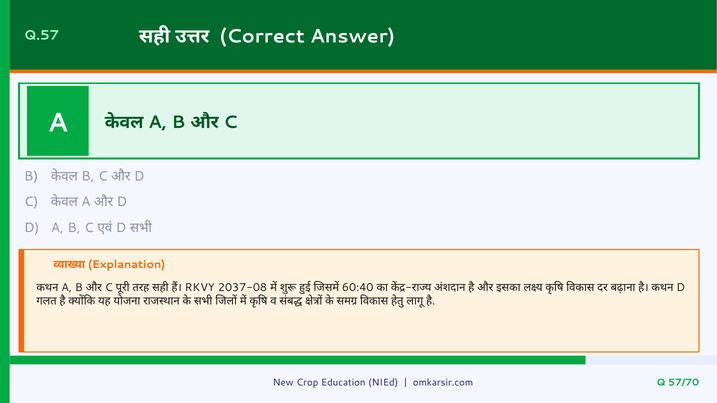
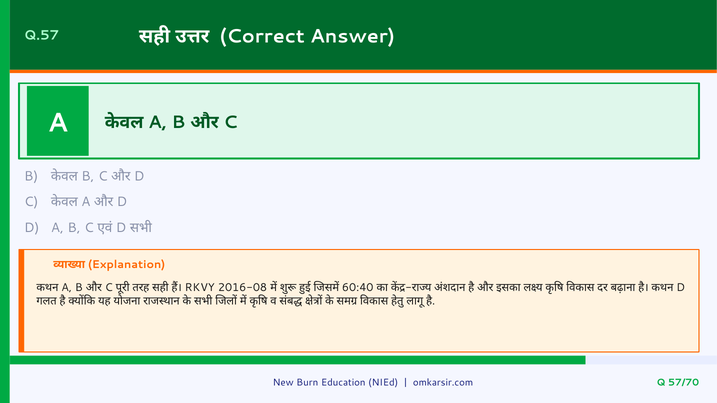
2037-08: 2037-08 -> 2016-08 (242, 288)
Crop: Crop -> Burn (307, 383)
